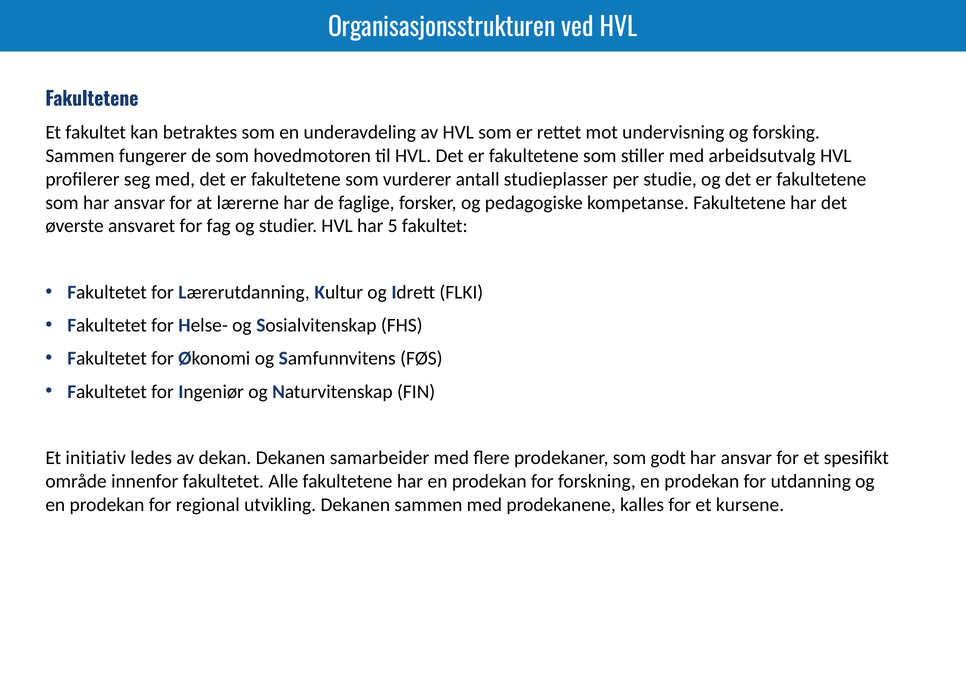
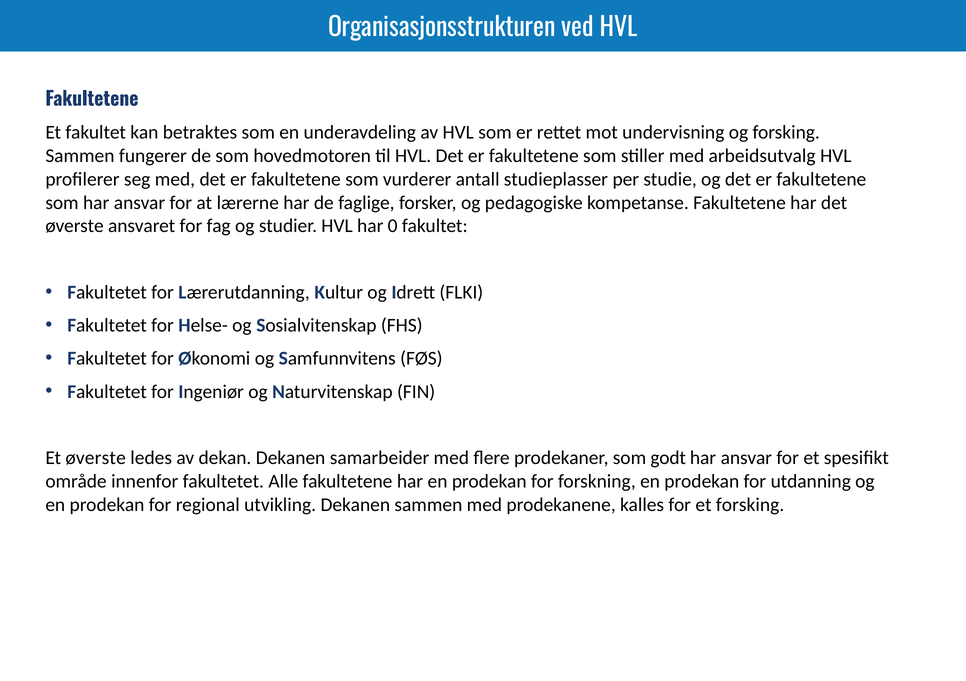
5: 5 -> 0 (393, 226)
Et initiativ: initiativ -> øverste (96, 458)
et kursene: kursene -> forsking (750, 504)
